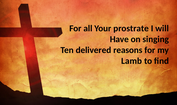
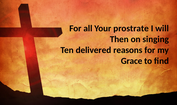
Have: Have -> Then (119, 39)
Lamb: Lamb -> Grace (132, 61)
